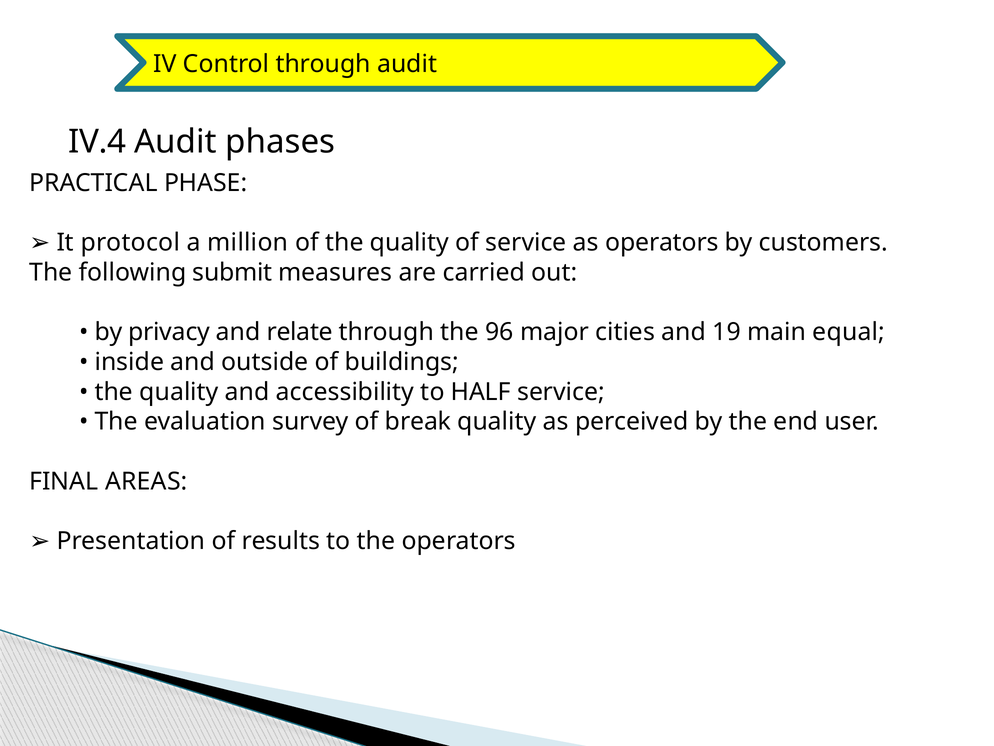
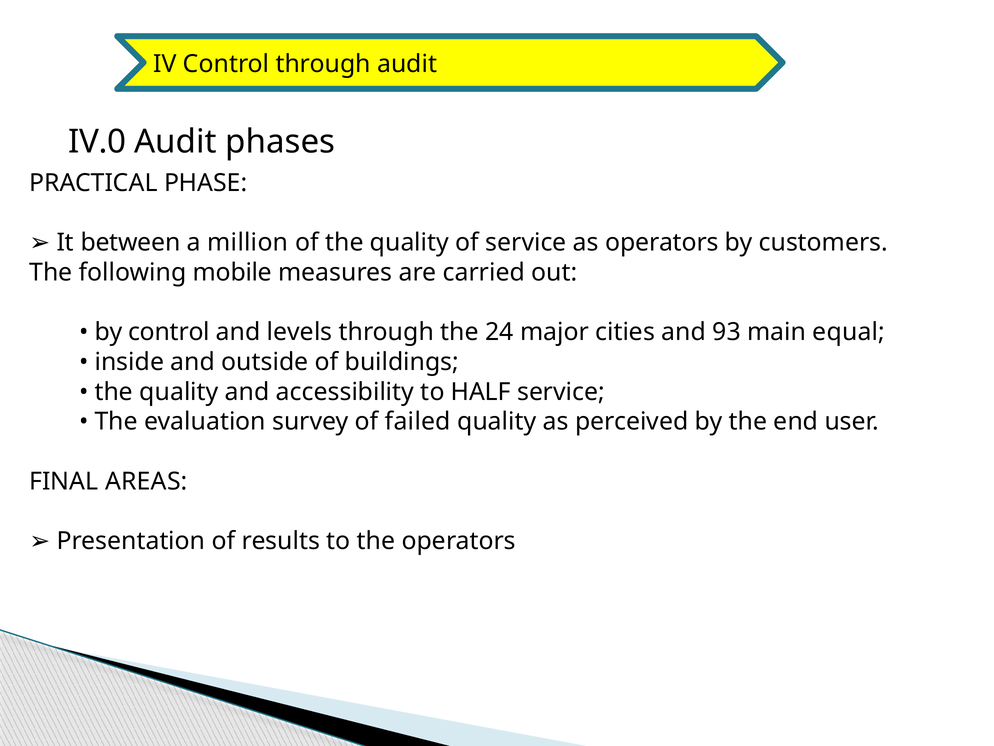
IV.4: IV.4 -> IV.0 (97, 141)
protocol: protocol -> between (130, 243)
submit: submit -> mobile (232, 272)
by privacy: privacy -> control (169, 332)
relate: relate -> levels (300, 332)
96: 96 -> 24 (499, 332)
19: 19 -> 93 (727, 332)
break: break -> failed (418, 421)
